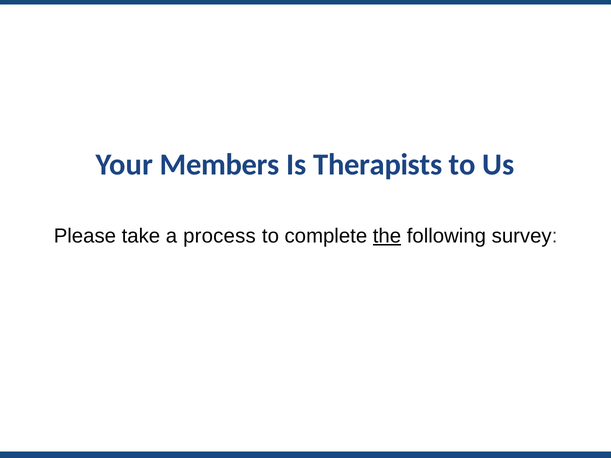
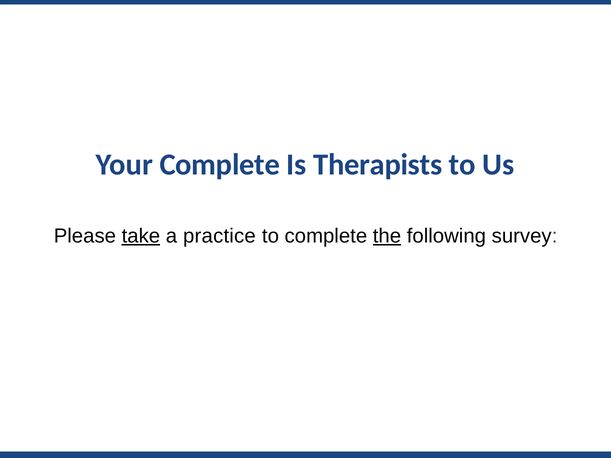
Your Members: Members -> Complete (220, 165)
take underline: none -> present (141, 236)
process: process -> practice (219, 236)
